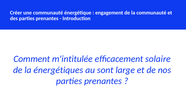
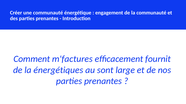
m'intitulée: m'intitulée -> m'factures (72, 59)
solaire: solaire -> fournit (158, 59)
